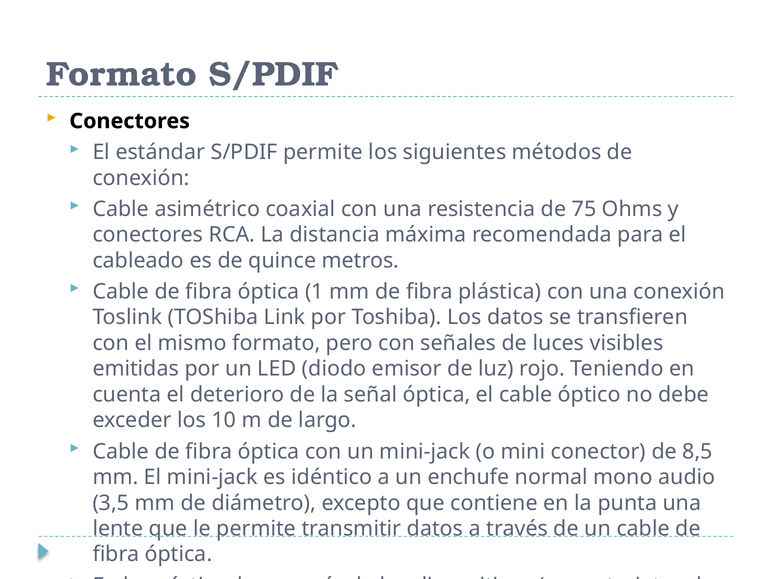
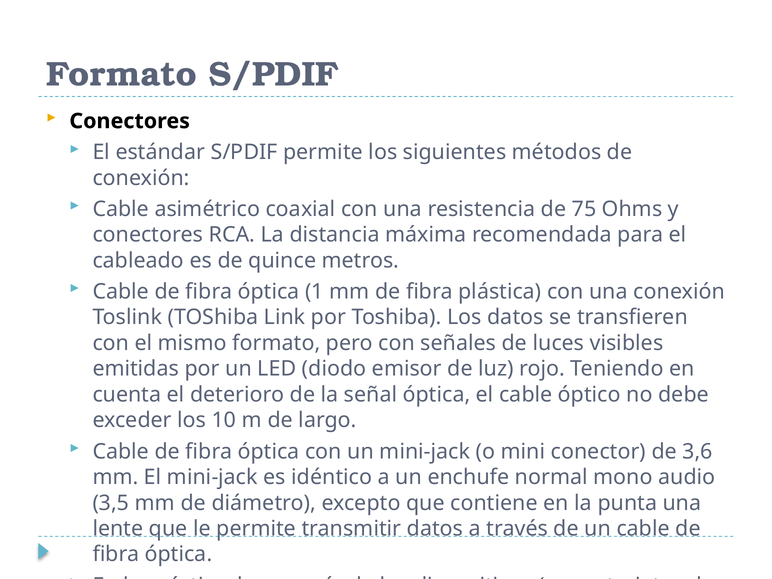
8,5: 8,5 -> 3,6 (698, 451)
